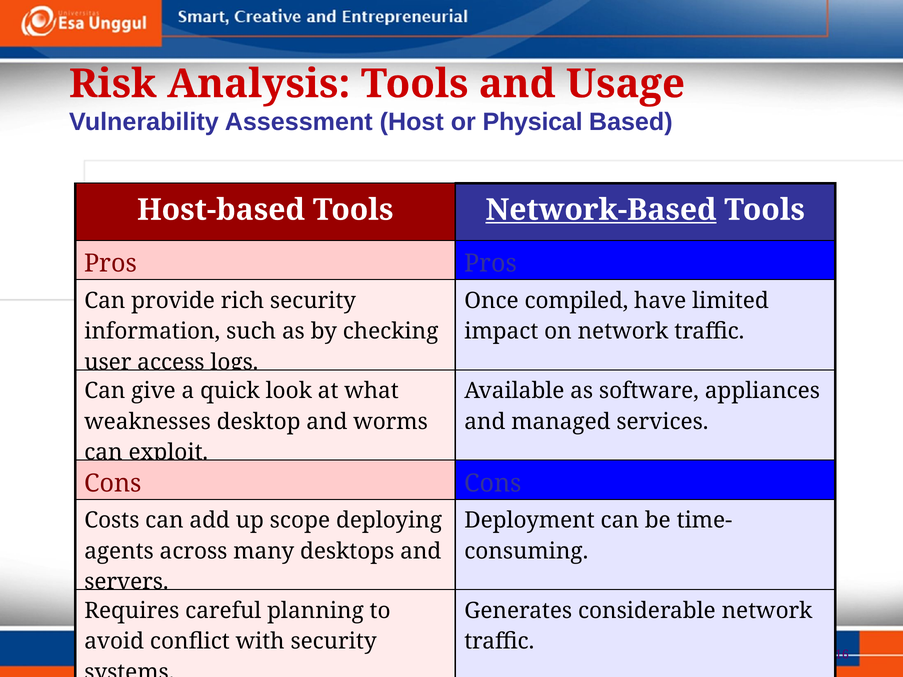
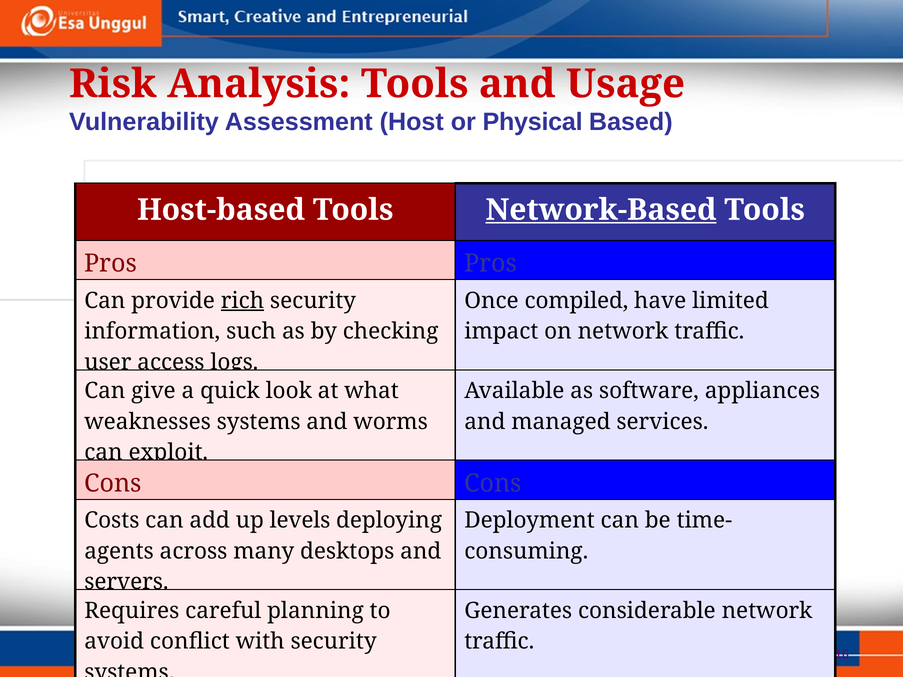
rich underline: none -> present (242, 301)
weaknesses desktop: desktop -> systems (259, 422)
scope: scope -> levels (300, 521)
